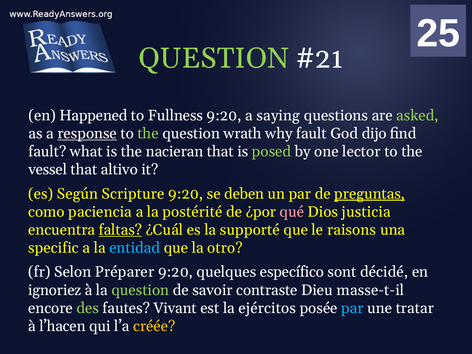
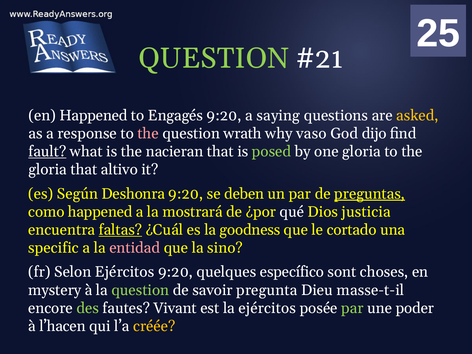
Fullness: Fullness -> Engagés (175, 115)
asked colour: light green -> yellow (417, 115)
response underline: present -> none (87, 133)
the colour: light green -> pink (148, 133)
why fault: fault -> vaso (311, 133)
fault underline: none -> present (47, 152)
one lector: lector -> gloria (361, 152)
vessel: vessel -> gloria (48, 170)
Scripture: Scripture -> Deshonra (133, 194)
como paciencia: paciencia -> happened (100, 212)
postérité: postérité -> mostrará (193, 212)
qué colour: pink -> white (292, 212)
supporté: supporté -> goodness (250, 230)
raisons: raisons -> cortado (352, 230)
entidad colour: light blue -> pink (135, 248)
otro: otro -> sino (225, 248)
Selon Préparer: Préparer -> Ejércitos (125, 272)
décidé: décidé -> choses (384, 272)
ignoriez: ignoriez -> mystery (55, 290)
contraste: contraste -> pregunta (267, 290)
par colour: light blue -> light green (352, 308)
tratar: tratar -> poder (415, 308)
